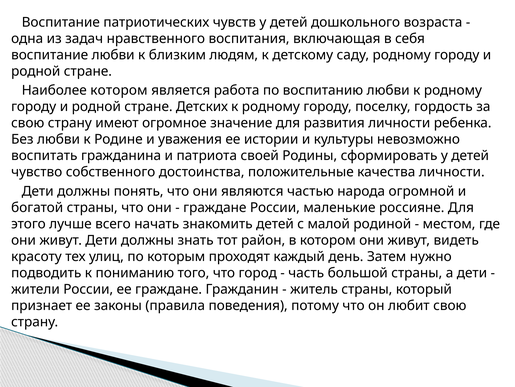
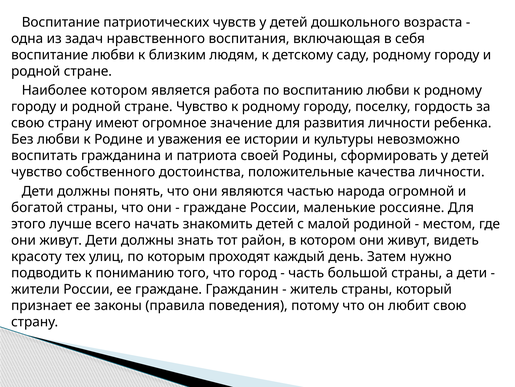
стране Детских: Детских -> Чувство (202, 107)
